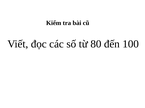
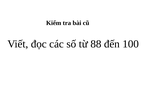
80: 80 -> 88 (96, 44)
